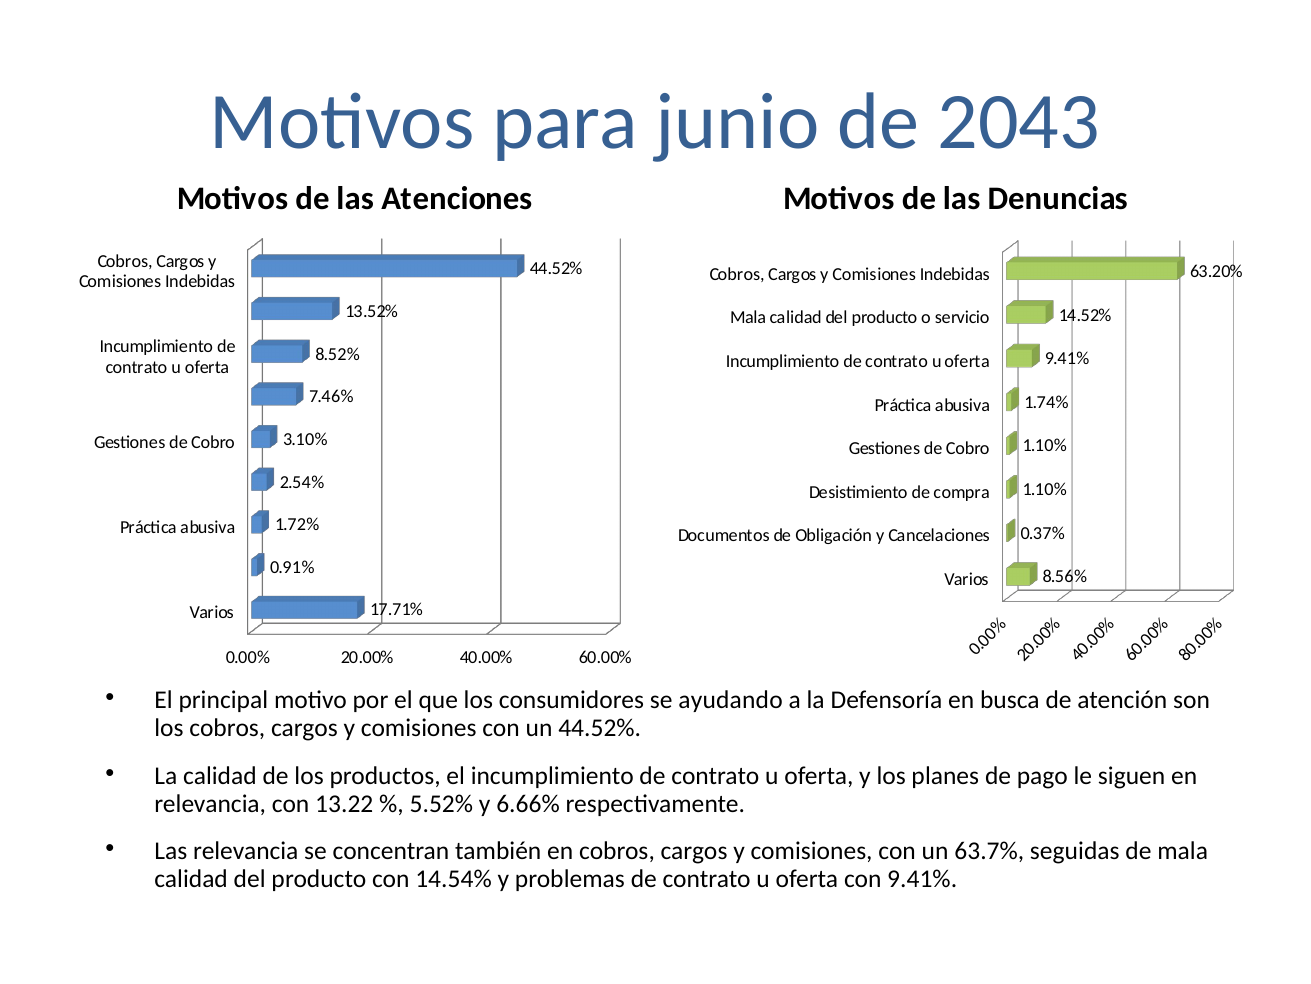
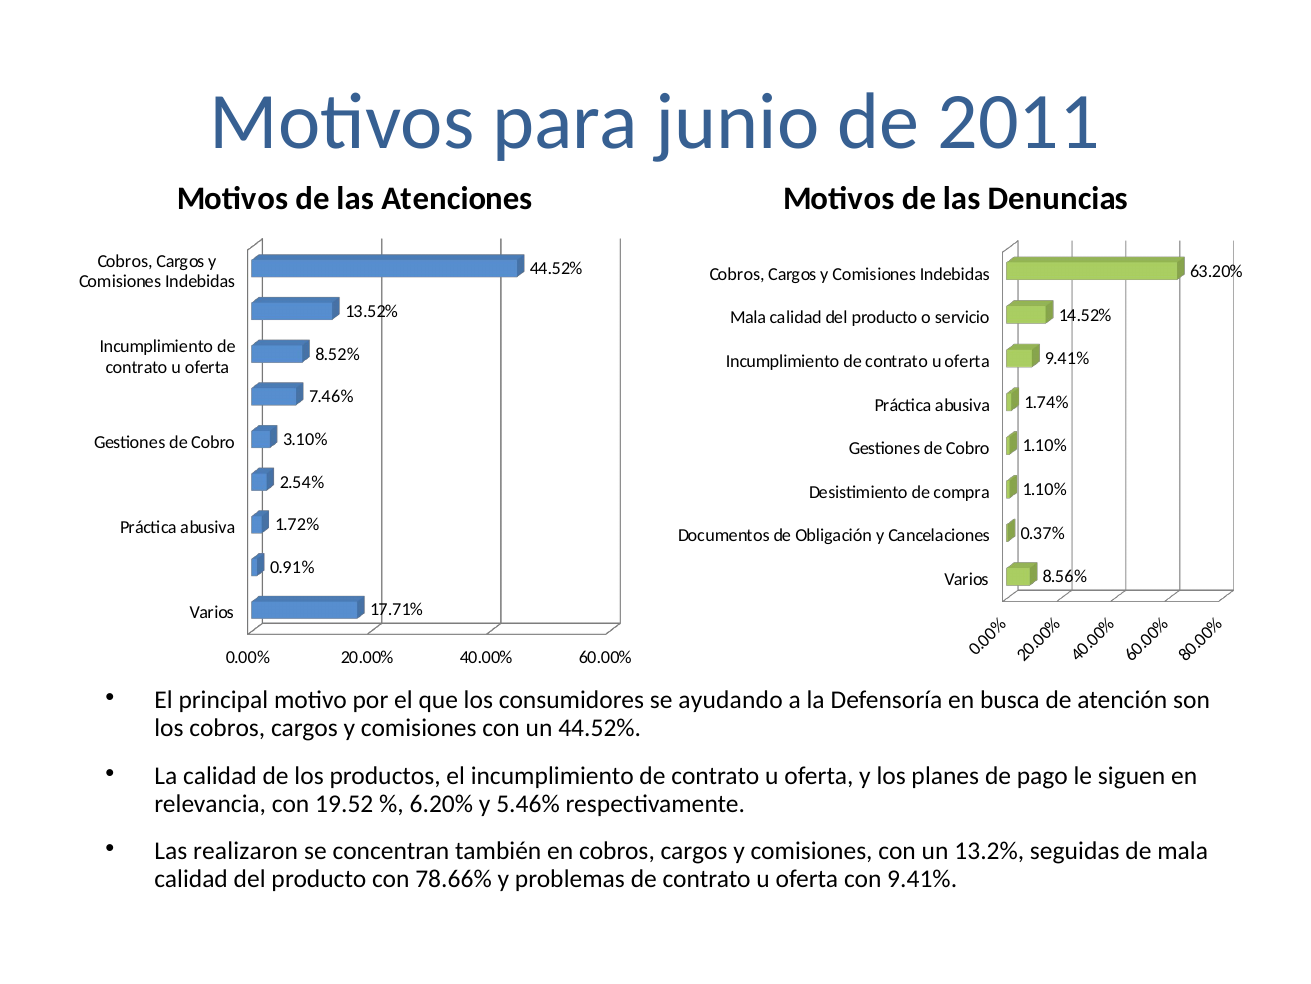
2043: 2043 -> 2011 (1019, 122)
13.22: 13.22 -> 19.52 (344, 803)
5.52%: 5.52% -> 6.20% (441, 803)
6.66%: 6.66% -> 5.46% (528, 803)
Las relevancia: relevancia -> realizaron (246, 851)
63.7%: 63.7% -> 13.2% (989, 851)
14.54%: 14.54% -> 78.66% (454, 879)
